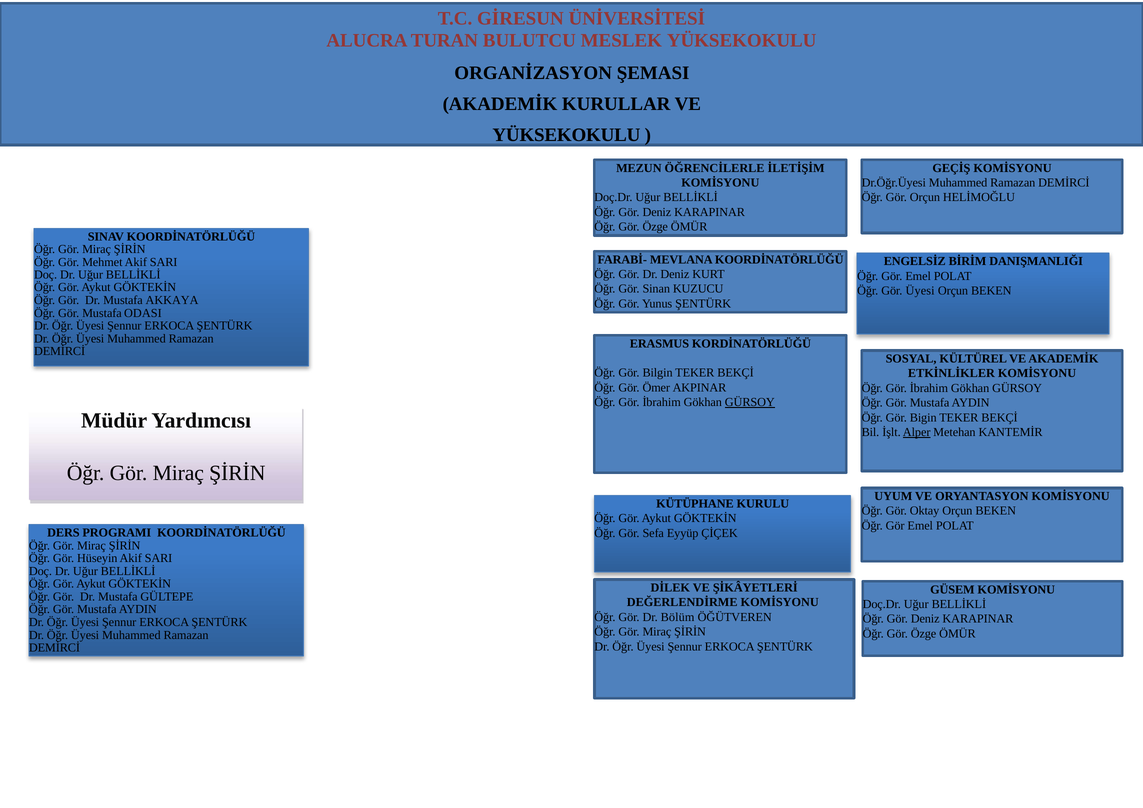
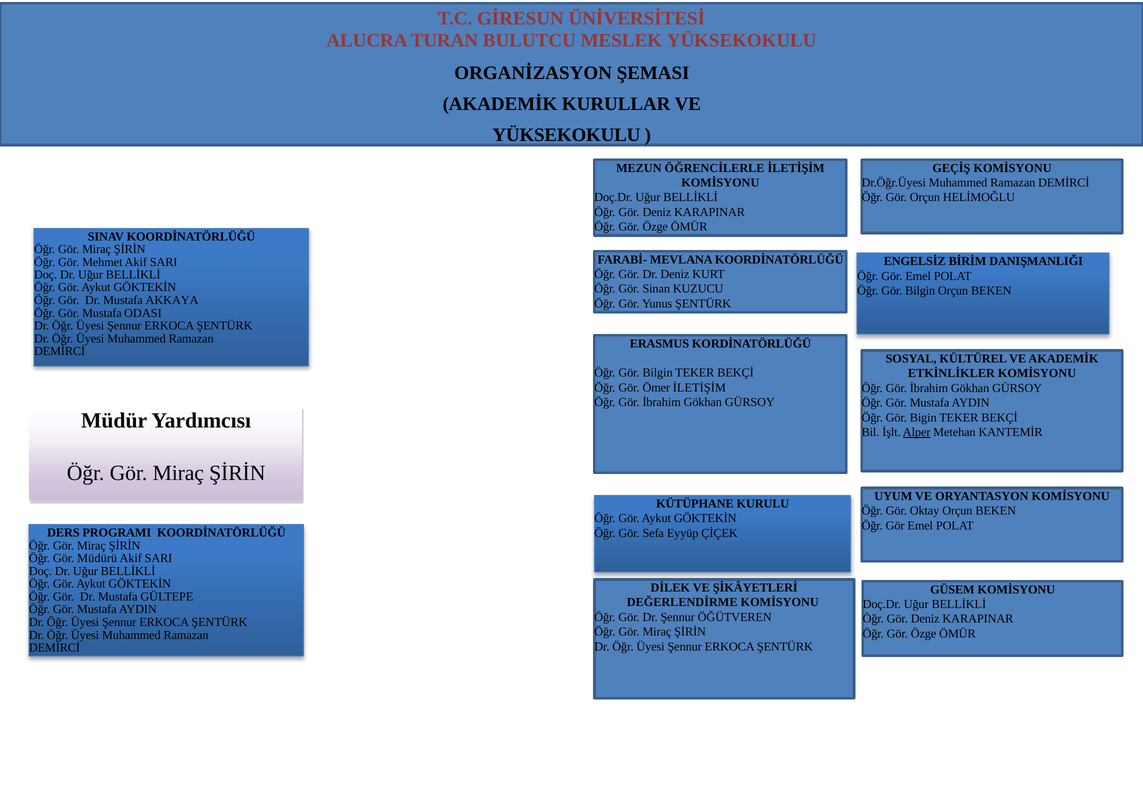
Üyesi: Üyesi -> Bilgin (920, 291)
Ömer AKPINAR: AKPINAR -> İLETİŞİM (699, 388)
GÜRSOY underline: present -> none (750, 402)
Hüseyin: Hüseyin -> Müdürü (97, 559)
Dr Bölüm: Bölüm -> Şennur (678, 617)
